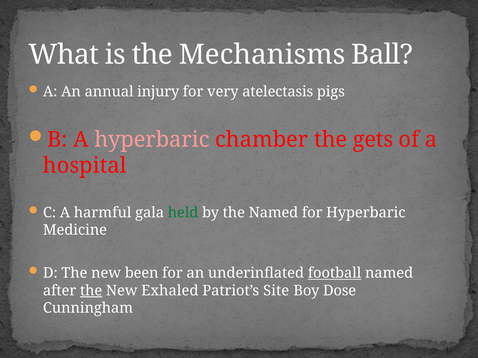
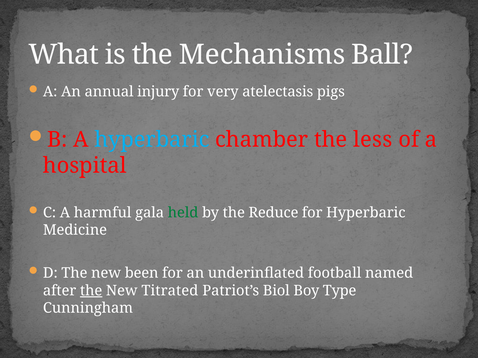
hyperbaric colour: pink -> light blue (152, 140)
gets: gets -> less (373, 140)
the Named: Named -> Reduce (273, 213)
football underline: present -> none (335, 273)
Exhaled: Exhaled -> Titrated (170, 291)
Site: Site -> Biol (276, 291)
Dose: Dose -> Type (340, 291)
